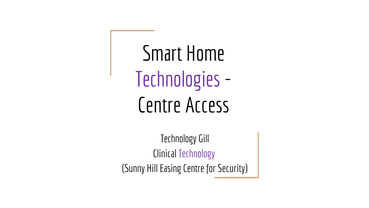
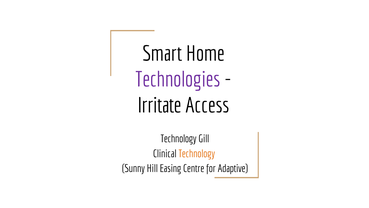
Centre: Centre -> Irritate (160, 105)
Technology colour: purple -> orange (197, 153)
Security: Security -> Adaptive (233, 168)
